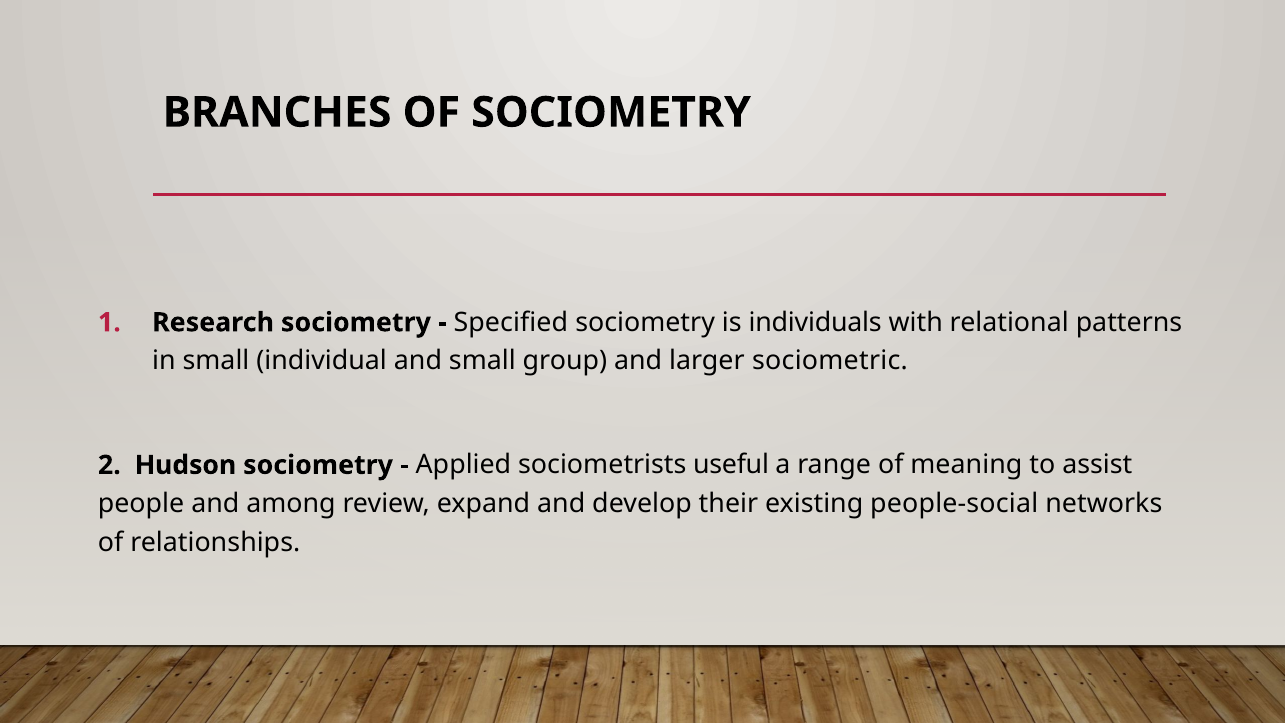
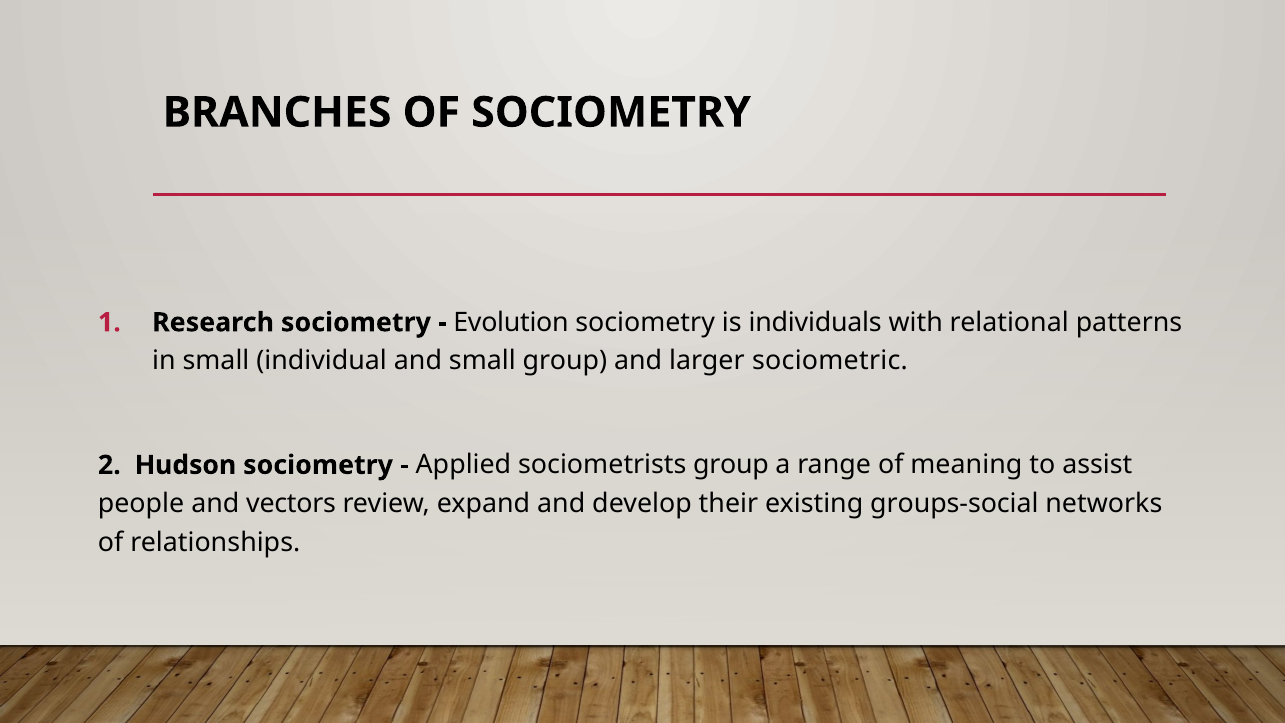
Specified: Specified -> Evolution (511, 322)
sociometrists useful: useful -> group (731, 465)
among: among -> vectors (291, 504)
people-social: people-social -> groups-social (954, 504)
